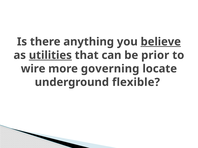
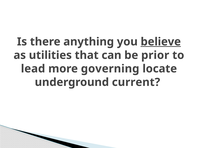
utilities underline: present -> none (50, 55)
wire: wire -> lead (33, 69)
flexible: flexible -> current (136, 82)
